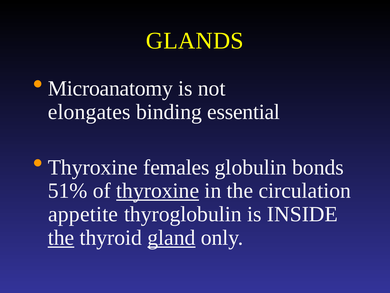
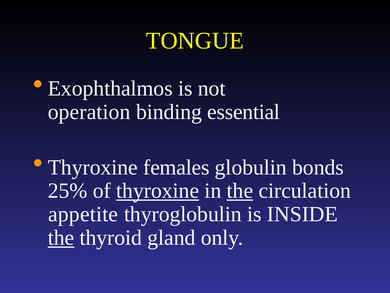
GLANDS: GLANDS -> TONGUE (195, 41)
Microanatomy: Microanatomy -> Exophthalmos (110, 88)
elongates: elongates -> operation (89, 112)
51%: 51% -> 25% (68, 191)
the underline: none -> present (240, 191)
gland underline: present -> none (171, 237)
